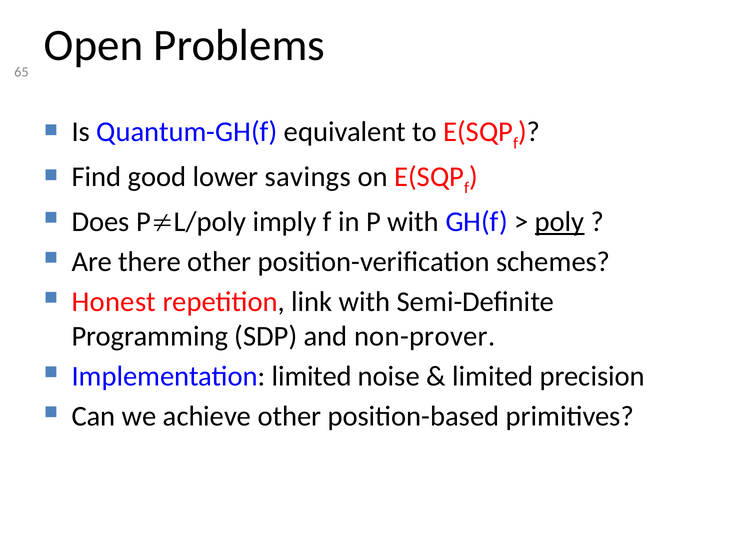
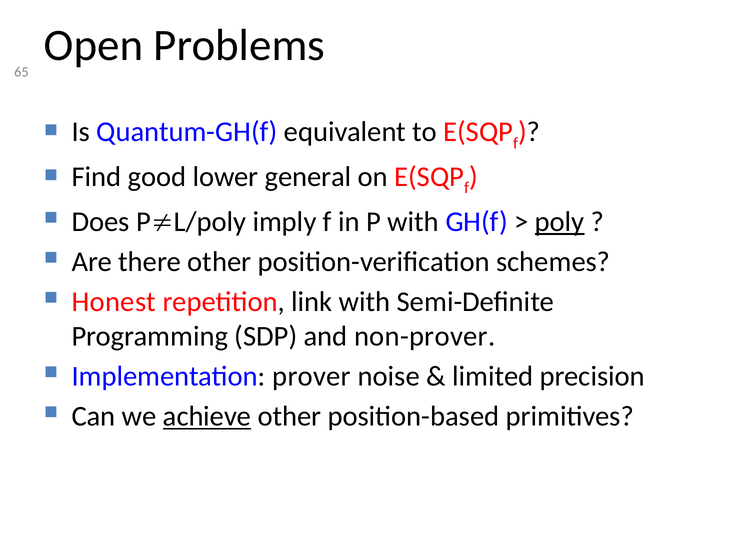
savings: savings -> general (308, 177)
Implementation limited: limited -> prover (312, 376)
achieve underline: none -> present (207, 416)
